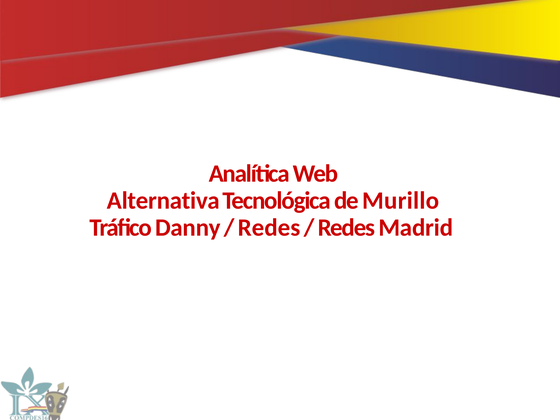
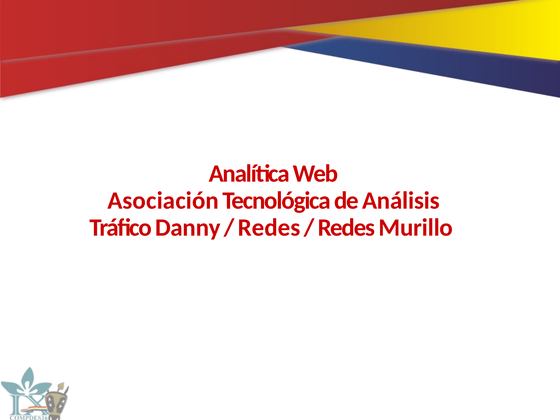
Alternativa: Alternativa -> Asociación (163, 201)
Murillo: Murillo -> Análisis (401, 201)
Madrid: Madrid -> Murillo (416, 228)
